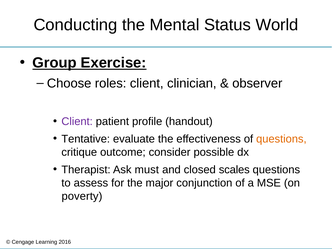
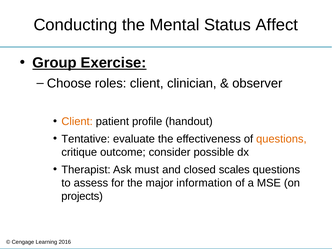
World: World -> Affect (277, 25)
Client colour: purple -> orange (77, 121)
conjunction: conjunction -> information (204, 183)
poverty: poverty -> projects (82, 196)
